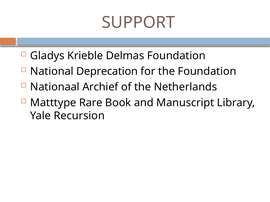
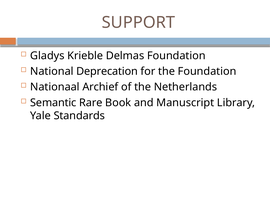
Matttype: Matttype -> Semantic (53, 103)
Recursion: Recursion -> Standards (79, 116)
